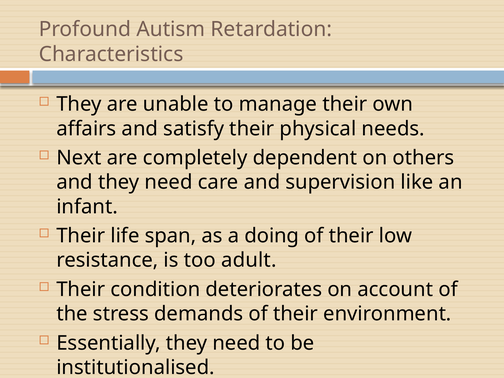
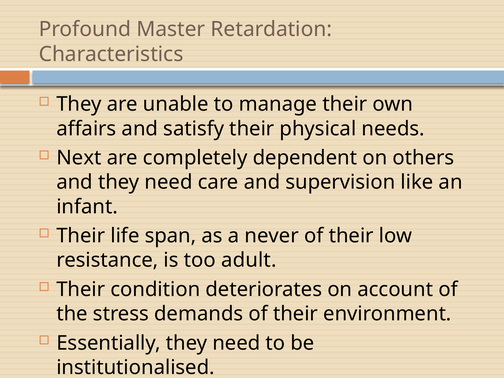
Autism: Autism -> Master (171, 29)
doing: doing -> never (272, 236)
